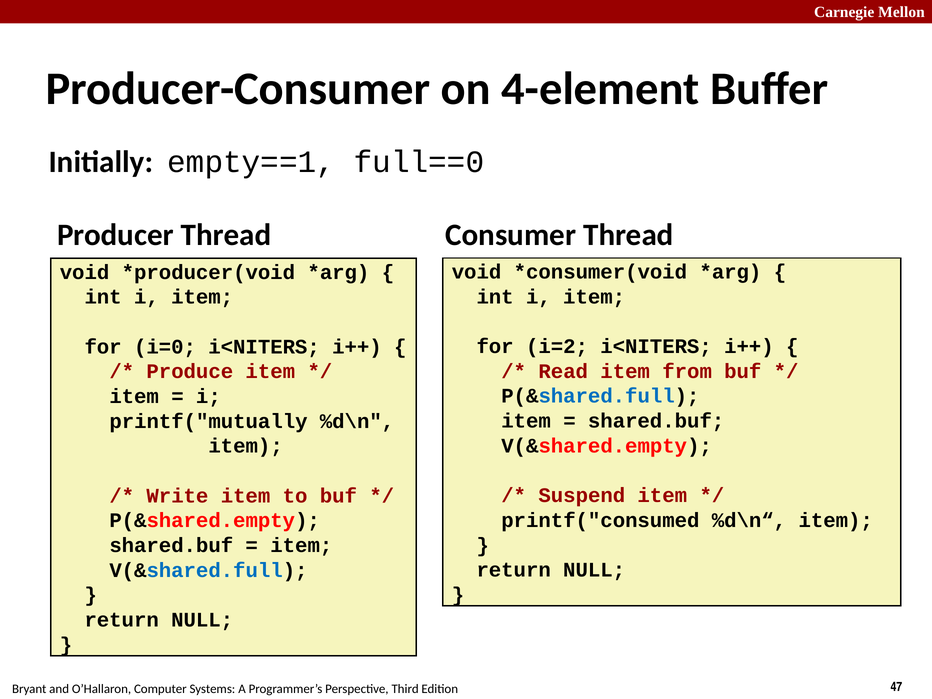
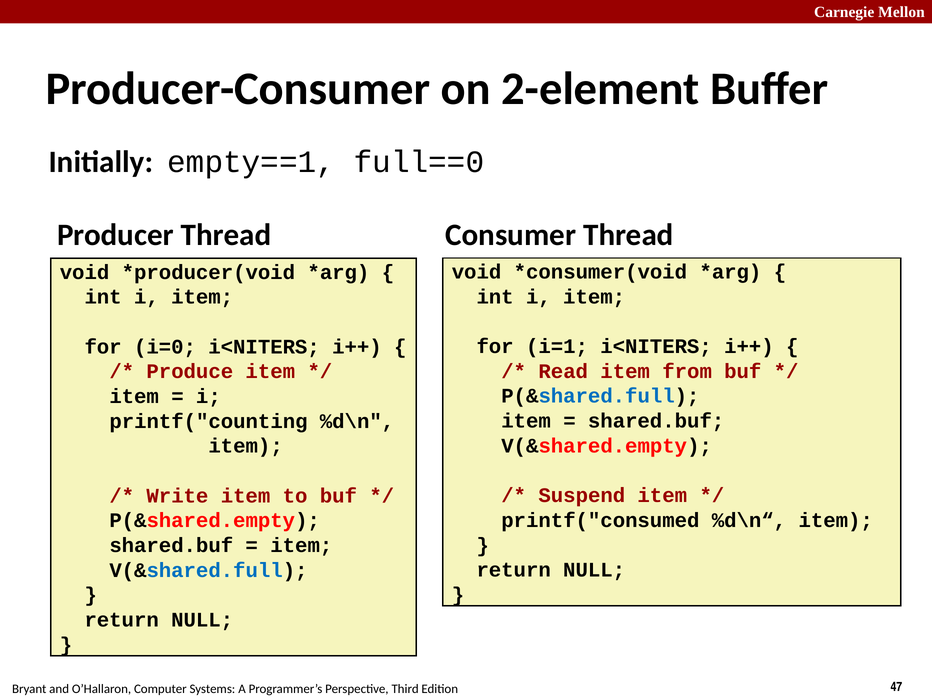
4-element: 4-element -> 2-element (600, 89)
i=2: i=2 -> i=1 (557, 346)
printf("mutually: printf("mutually -> printf("counting (208, 421)
